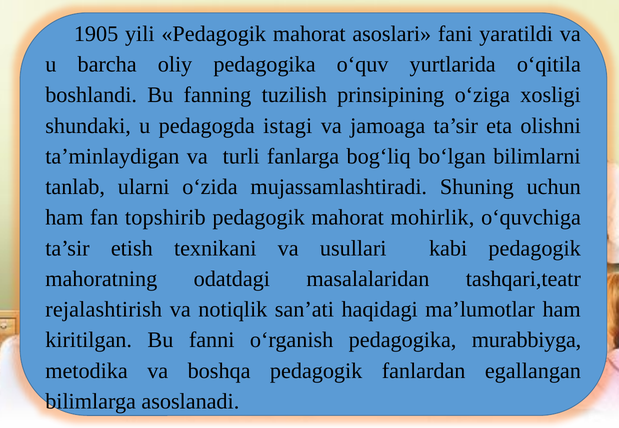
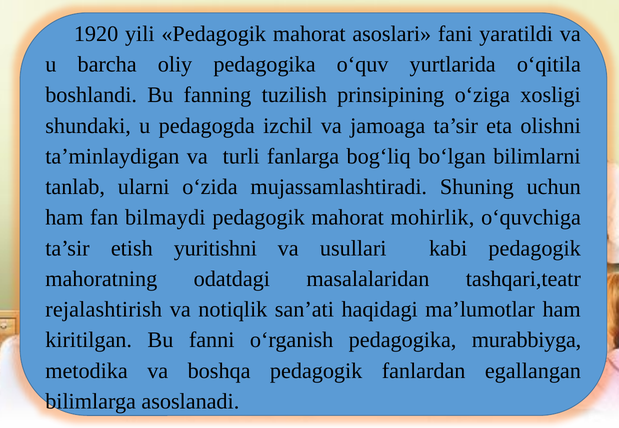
1905: 1905 -> 1920 (96, 34)
istagi: istagi -> izchil (288, 126)
topshirib: topshirib -> bilmaydi (165, 218)
texnikani: texnikani -> yuritishni (215, 249)
